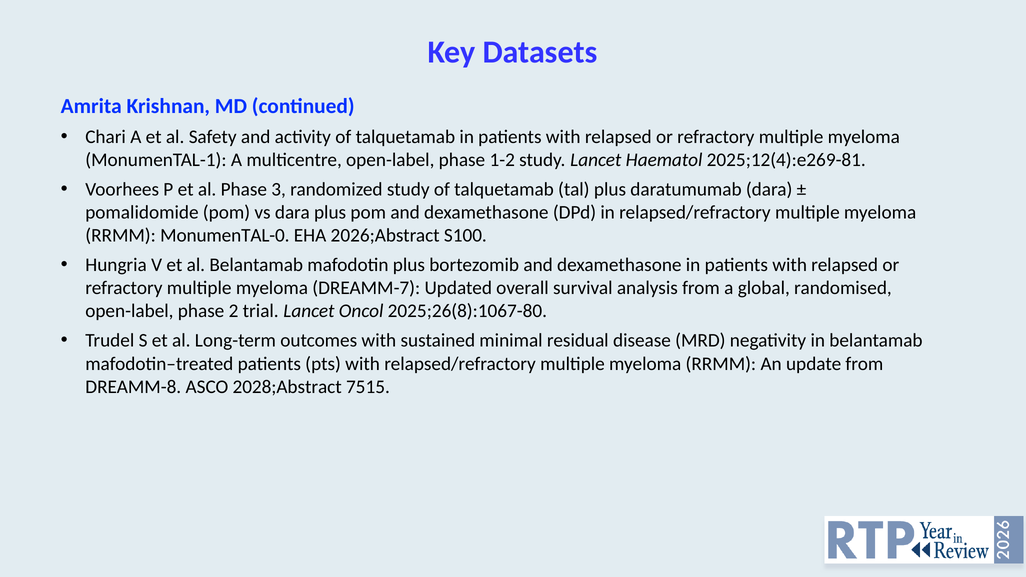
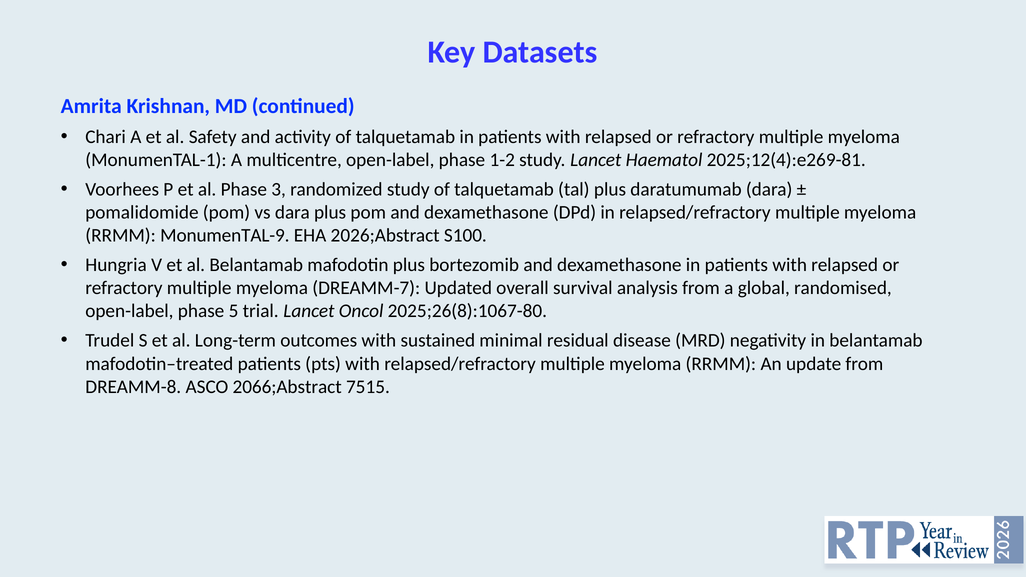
MonumenTAL-0: MonumenTAL-0 -> MonumenTAL-9 (225, 235)
2: 2 -> 5 (234, 311)
2028;Abstract: 2028;Abstract -> 2066;Abstract (287, 387)
